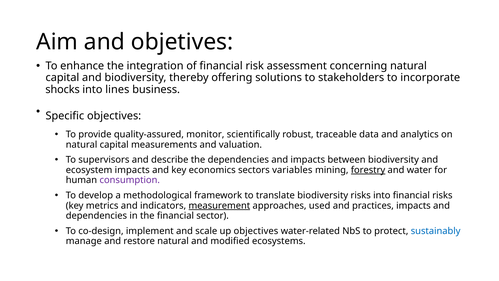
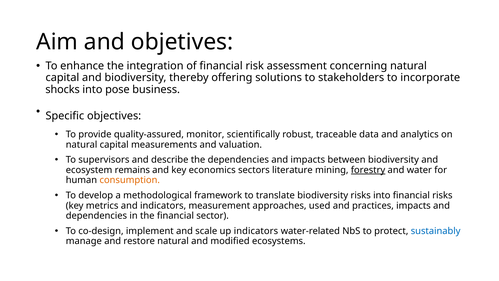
lines: lines -> pose (117, 89)
ecosystem impacts: impacts -> remains (132, 170)
variables: variables -> literature (292, 170)
consumption colour: purple -> orange (130, 180)
measurement underline: present -> none (219, 205)
up objectives: objectives -> indicators (256, 231)
